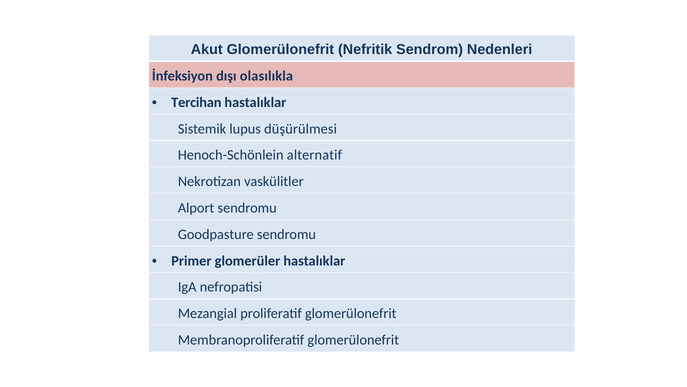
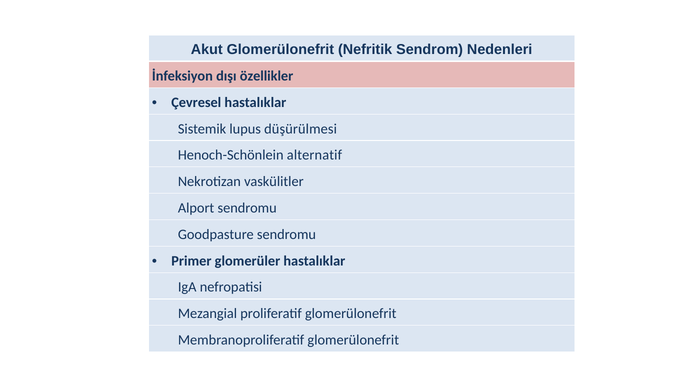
olasılıkla: olasılıkla -> özellikler (267, 76)
Tercihan: Tercihan -> Çevresel (196, 102)
